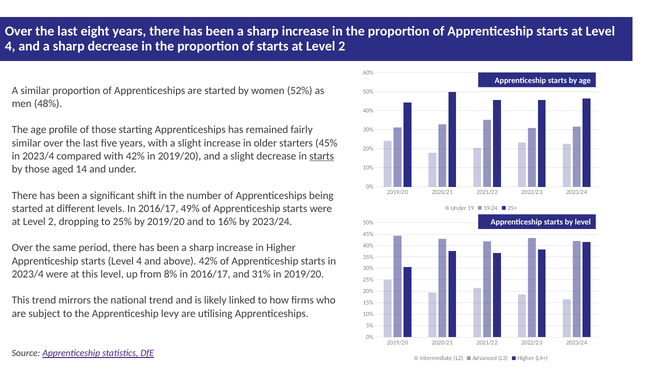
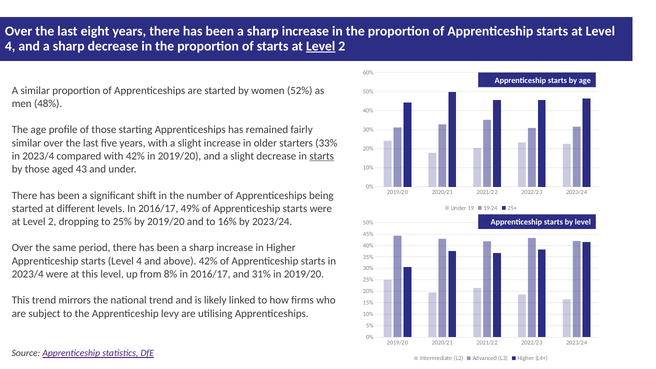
Level underline: none -> present (321, 46)
starters 45%: 45% -> 33% (326, 143)
14: 14 -> 43 (81, 169)
